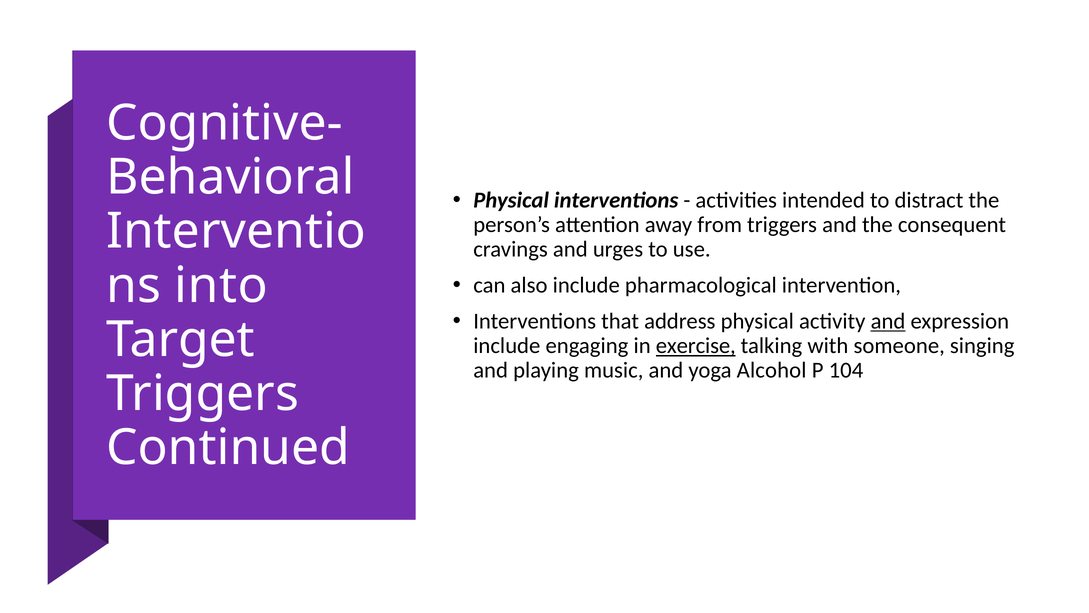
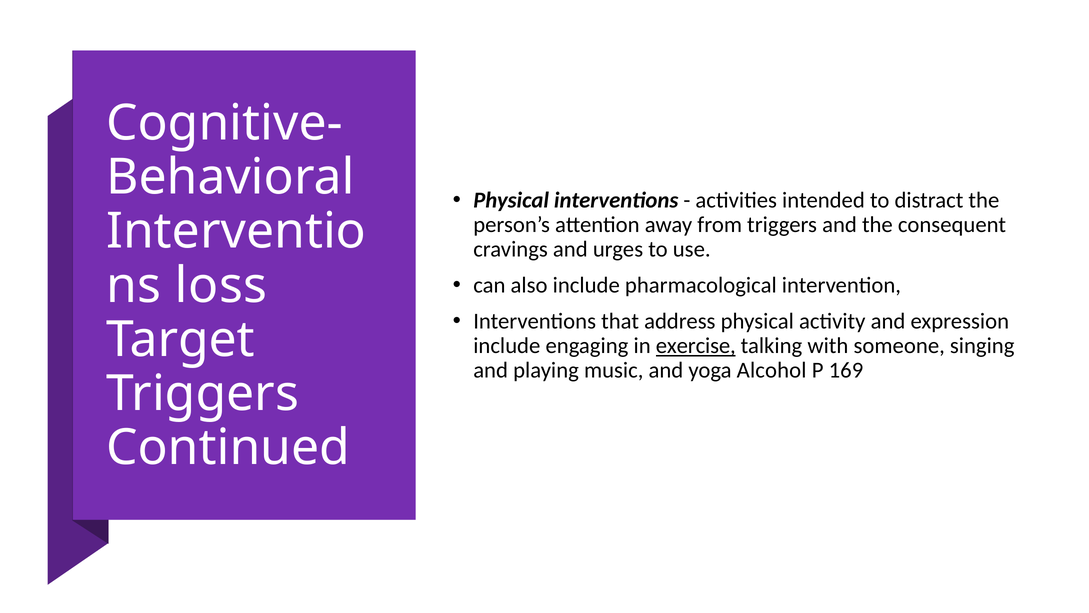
into: into -> loss (221, 285)
and underline: present -> none (888, 321)
104: 104 -> 169 (846, 370)
